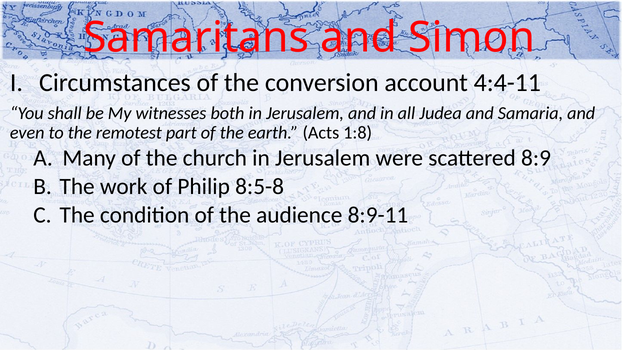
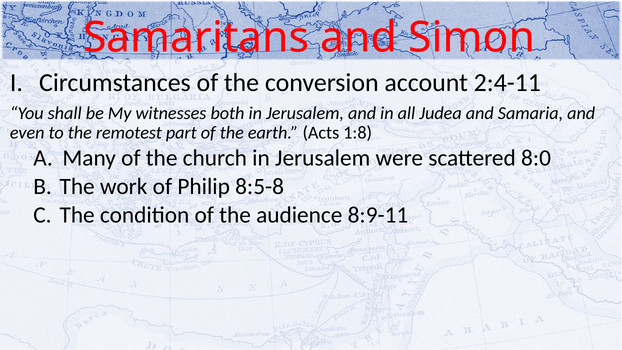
4:4-11: 4:4-11 -> 2:4-11 (507, 83)
8:9: 8:9 -> 8:0 (536, 158)
